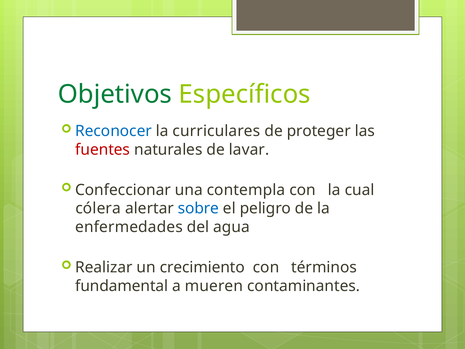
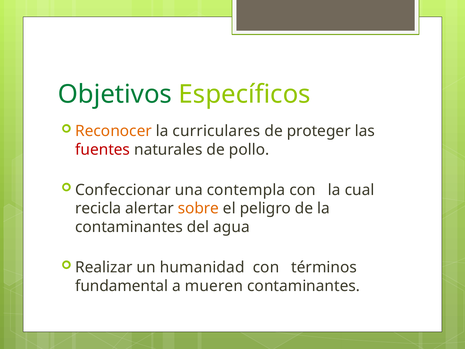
Reconocer colour: blue -> orange (114, 131)
lavar: lavar -> pollo (249, 149)
cólera: cólera -> recicla (98, 208)
sobre colour: blue -> orange (198, 208)
enfermedades: enfermedades -> contaminantes (129, 227)
crecimiento: crecimiento -> humanidad (202, 267)
